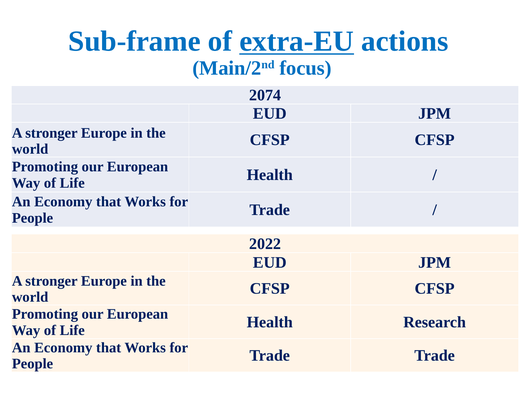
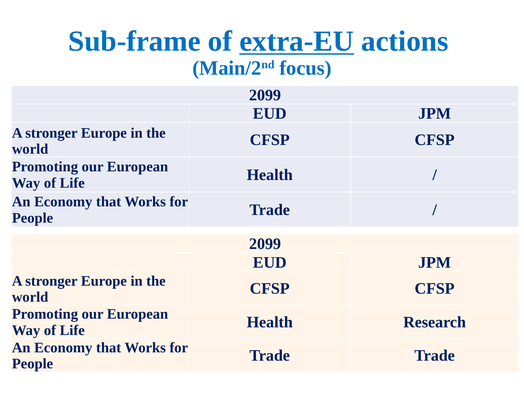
2074: 2074 -> 2099 (265, 95)
2022: 2022 -> 2099 (265, 244)
